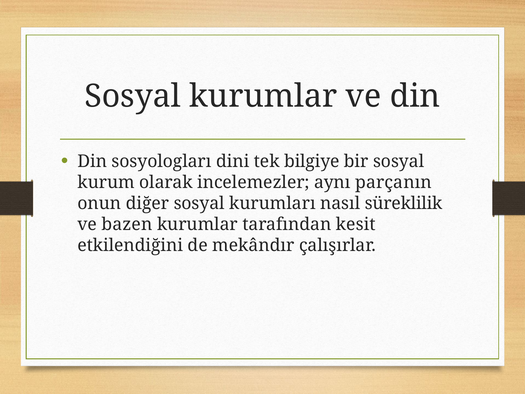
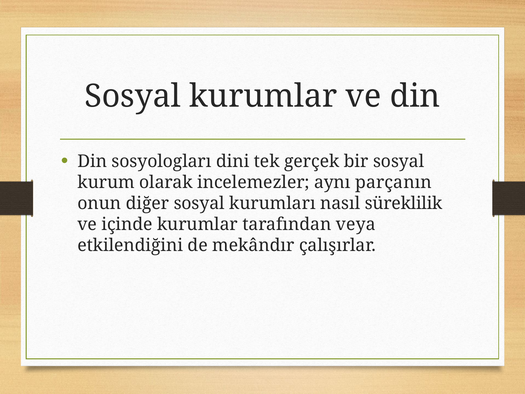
bilgiye: bilgiye -> gerçek (312, 161)
bazen: bazen -> içinde (127, 224)
kesit: kesit -> veya (356, 224)
